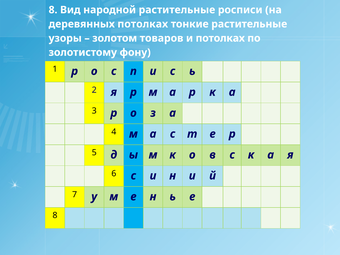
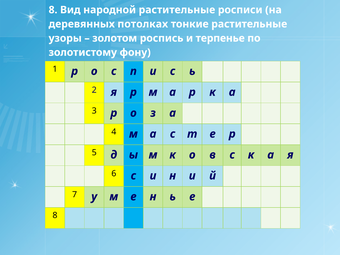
товаров: товаров -> роспись (162, 38)
и потолках: потолках -> терпенье (220, 38)
